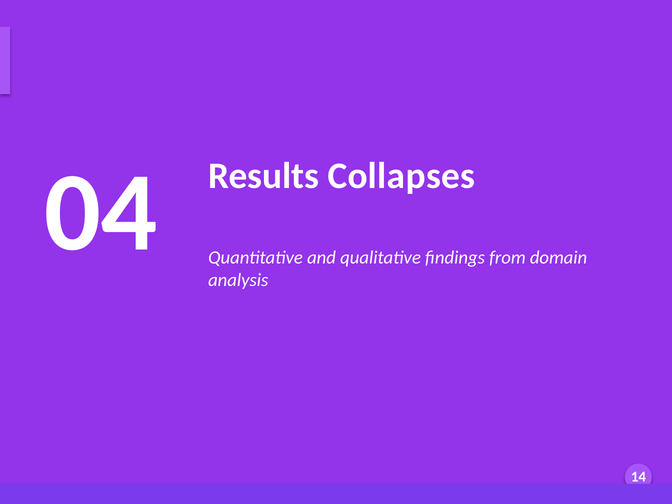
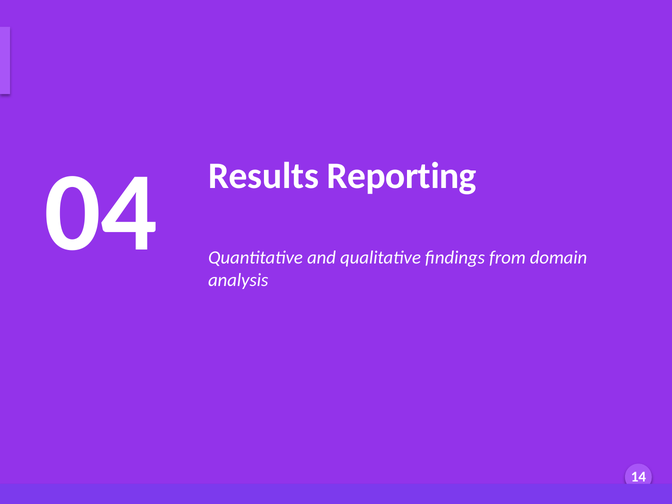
Collapses: Collapses -> Reporting (402, 176)
